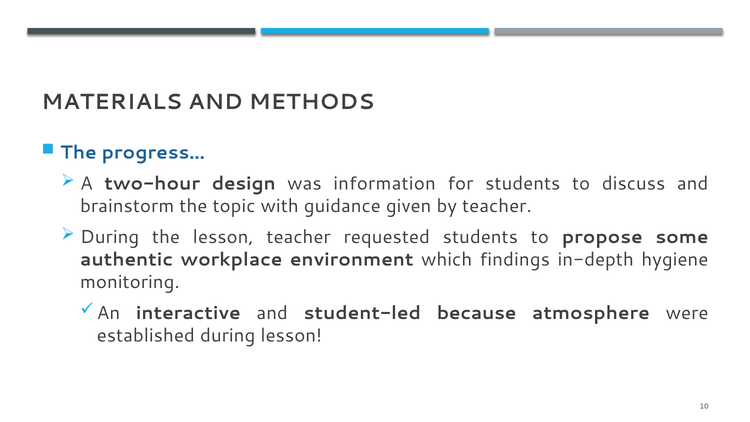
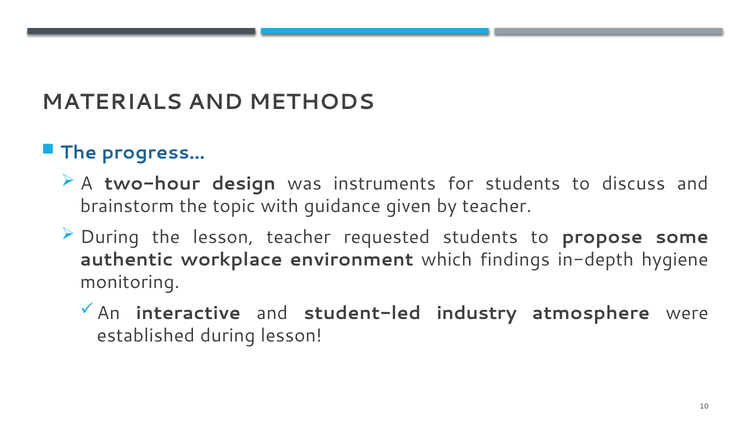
information: information -> instruments (385, 184)
because: because -> industry (477, 313)
